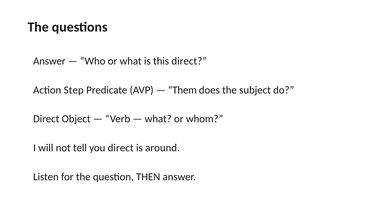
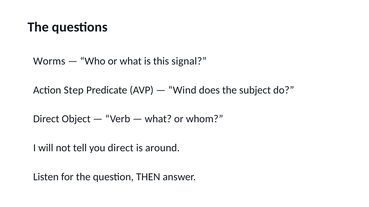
Answer: Answer -> Worms (49, 61)
this direct: direct -> signal (189, 61)
Them: Them -> Wind (182, 90)
